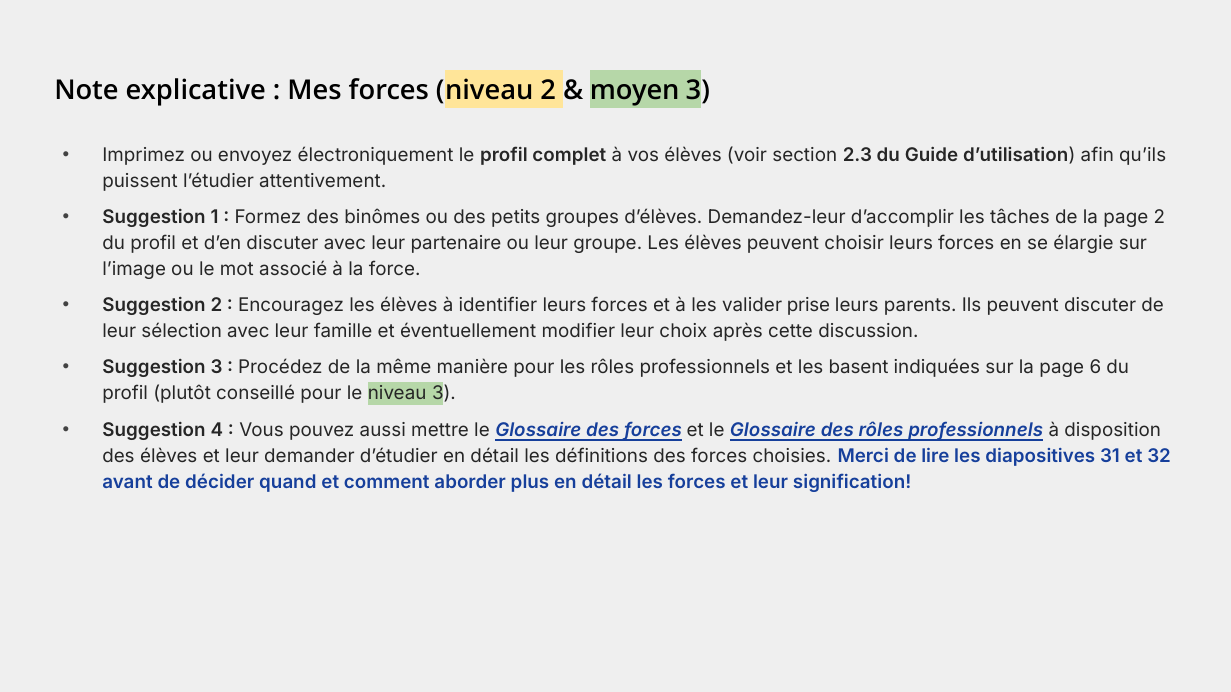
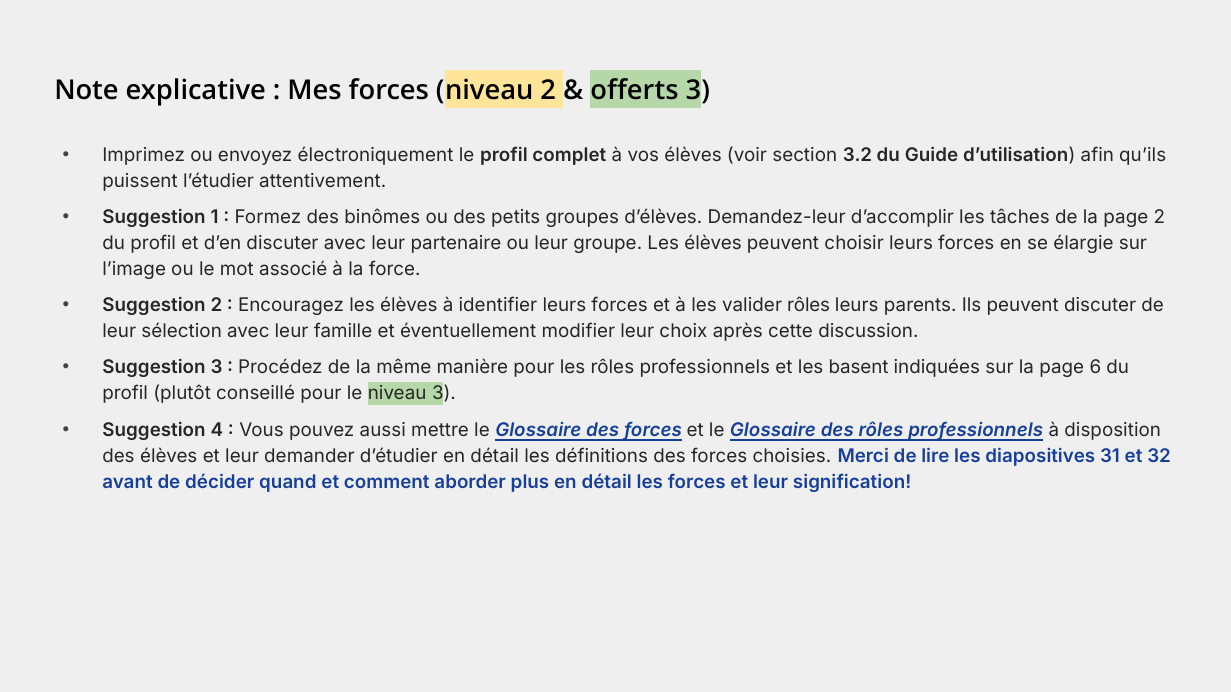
moyen: moyen -> offerts (635, 91)
2.3: 2.3 -> 3.2 (857, 156)
valider prise: prise -> rôles (809, 306)
